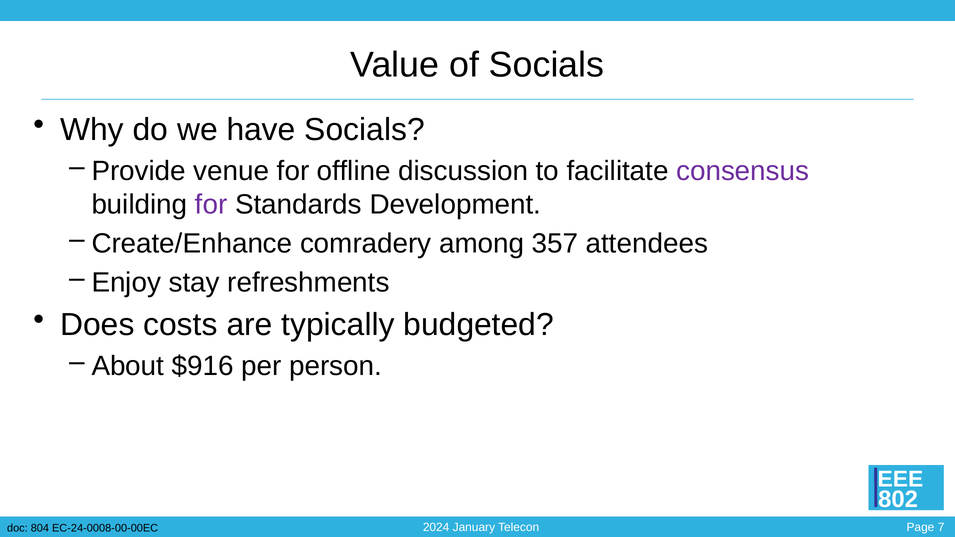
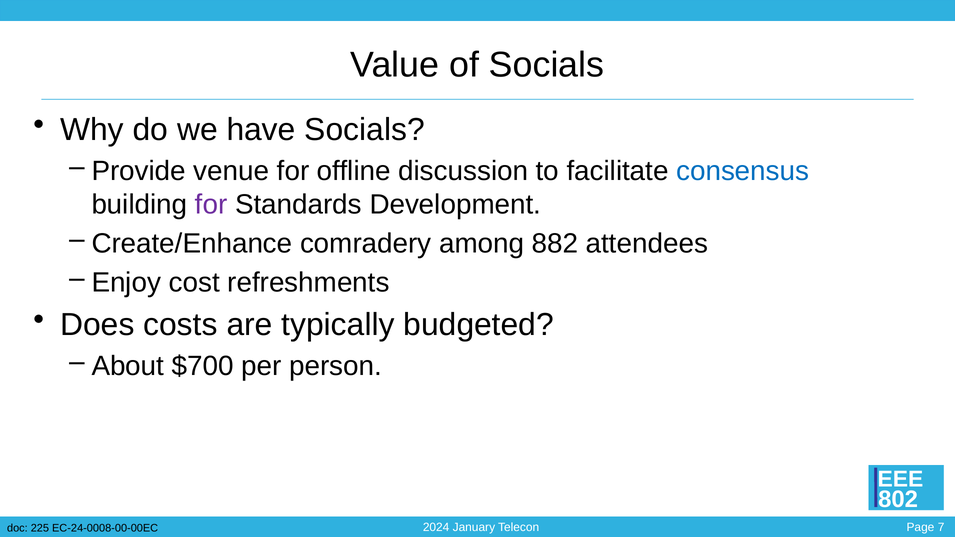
consensus colour: purple -> blue (743, 171)
357: 357 -> 882 (555, 244)
stay: stay -> cost (194, 283)
$916: $916 -> $700 (203, 366)
804: 804 -> 225 (40, 528)
